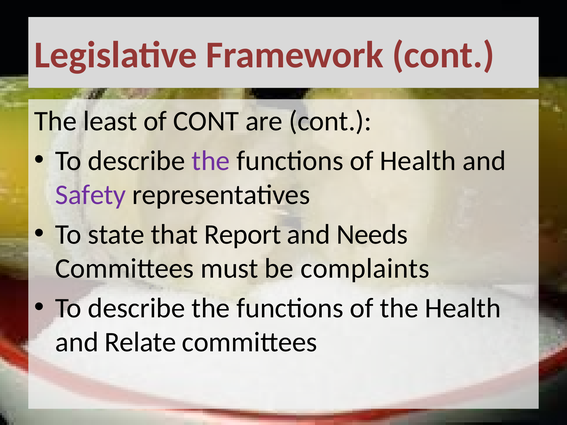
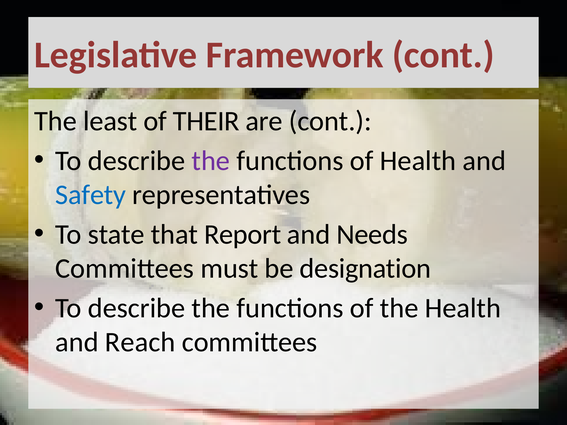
of CONT: CONT -> THEIR (206, 121)
Safety colour: purple -> blue (91, 195)
complaints: complaints -> designation (365, 268)
Relate: Relate -> Reach (140, 342)
